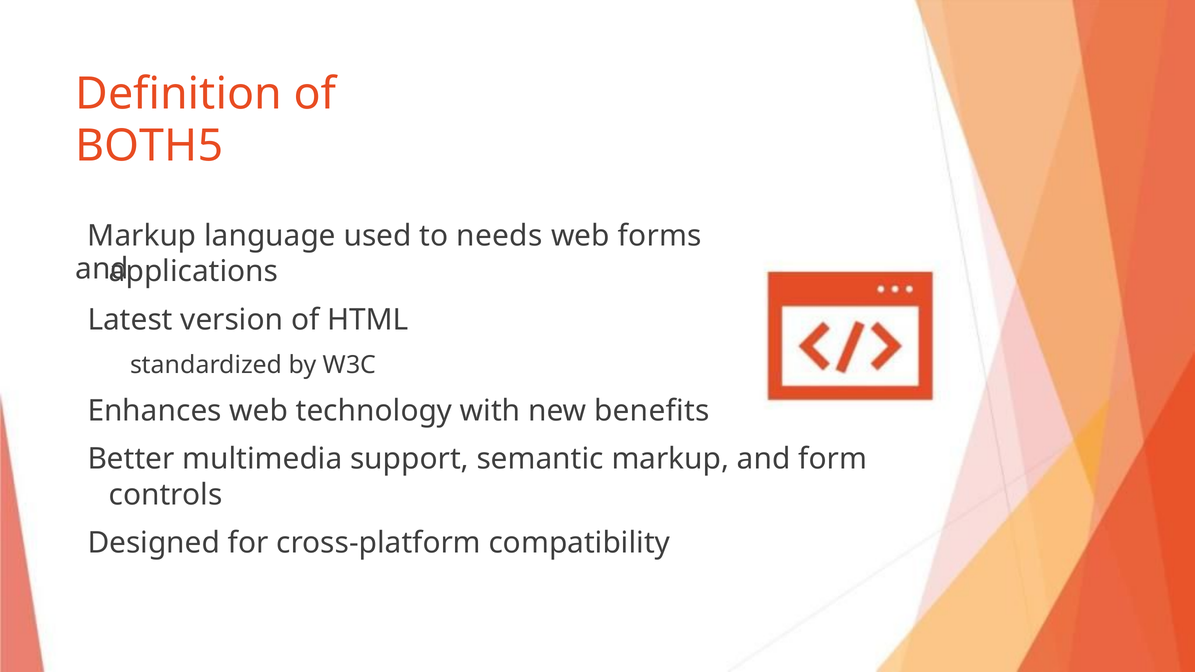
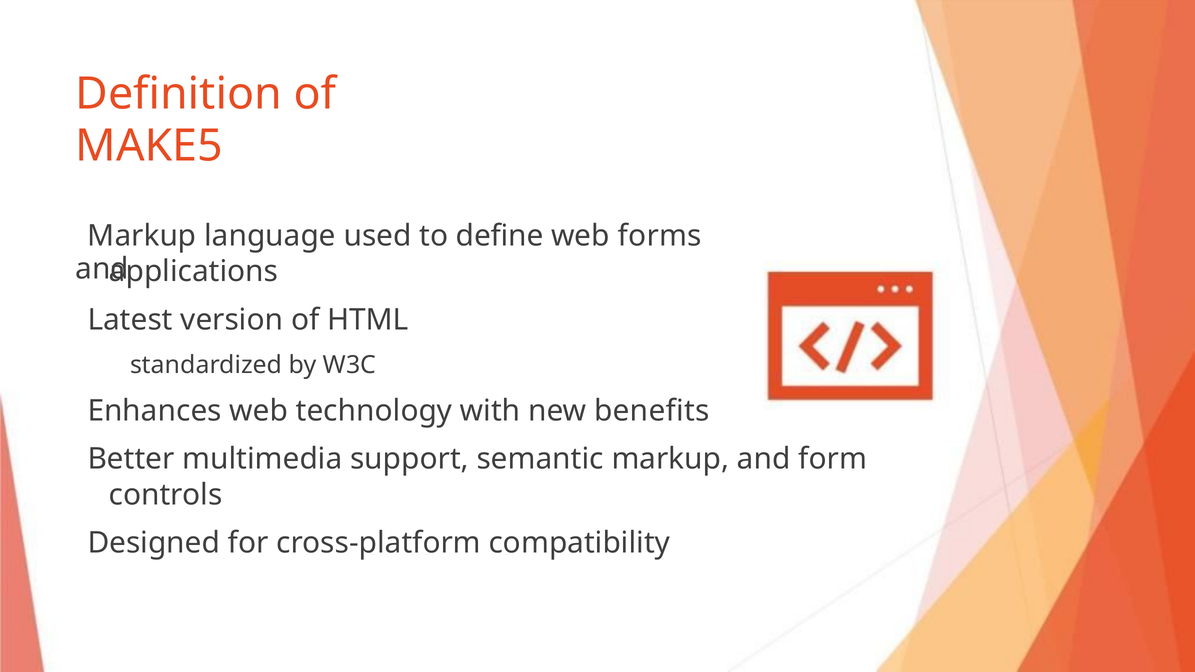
BOTH5: BOTH5 -> MAKE5 (149, 146)
needs: needs -> define (500, 236)
